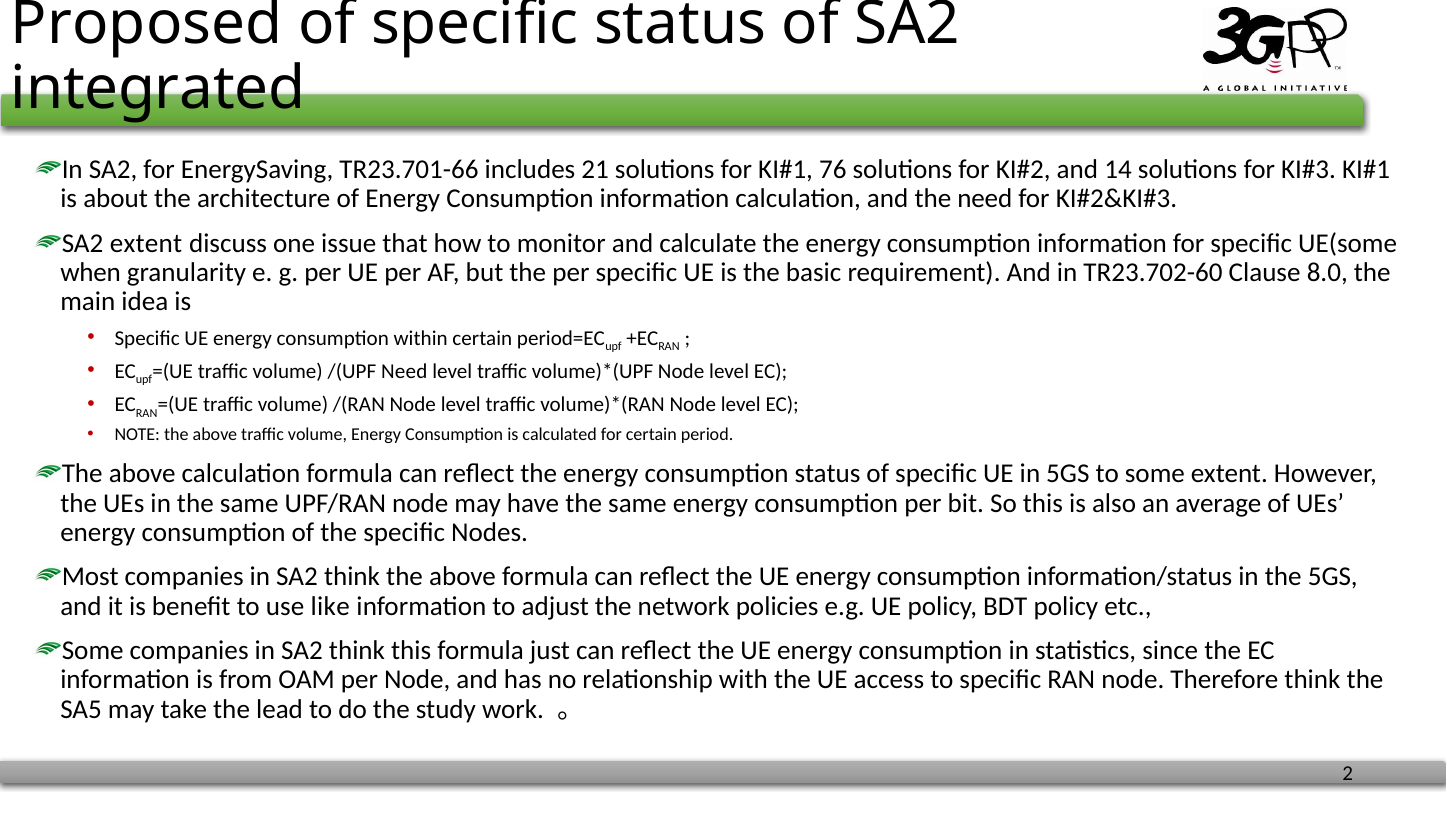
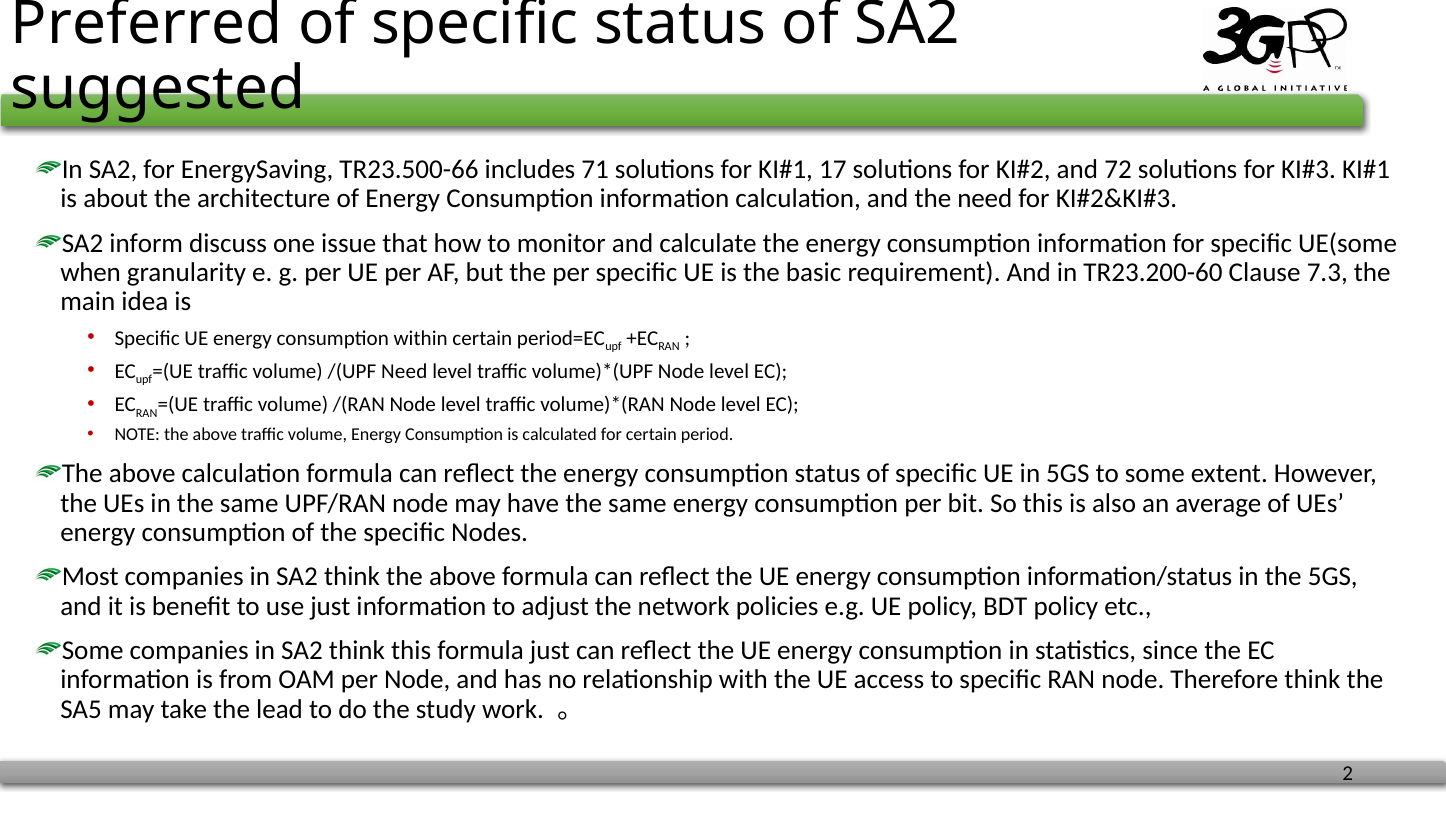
Proposed: Proposed -> Preferred (147, 23)
integrated: integrated -> suggested (158, 88)
TR23.701-66: TR23.701-66 -> TR23.500-66 (409, 170)
21: 21 -> 71 (595, 170)
76: 76 -> 17 (833, 170)
14: 14 -> 72 (1118, 170)
SA2 extent: extent -> inform (146, 243)
TR23.702-60: TR23.702-60 -> TR23.200-60 (1153, 272)
8.0: 8.0 -> 7.3 (1327, 272)
use like: like -> just (330, 606)
